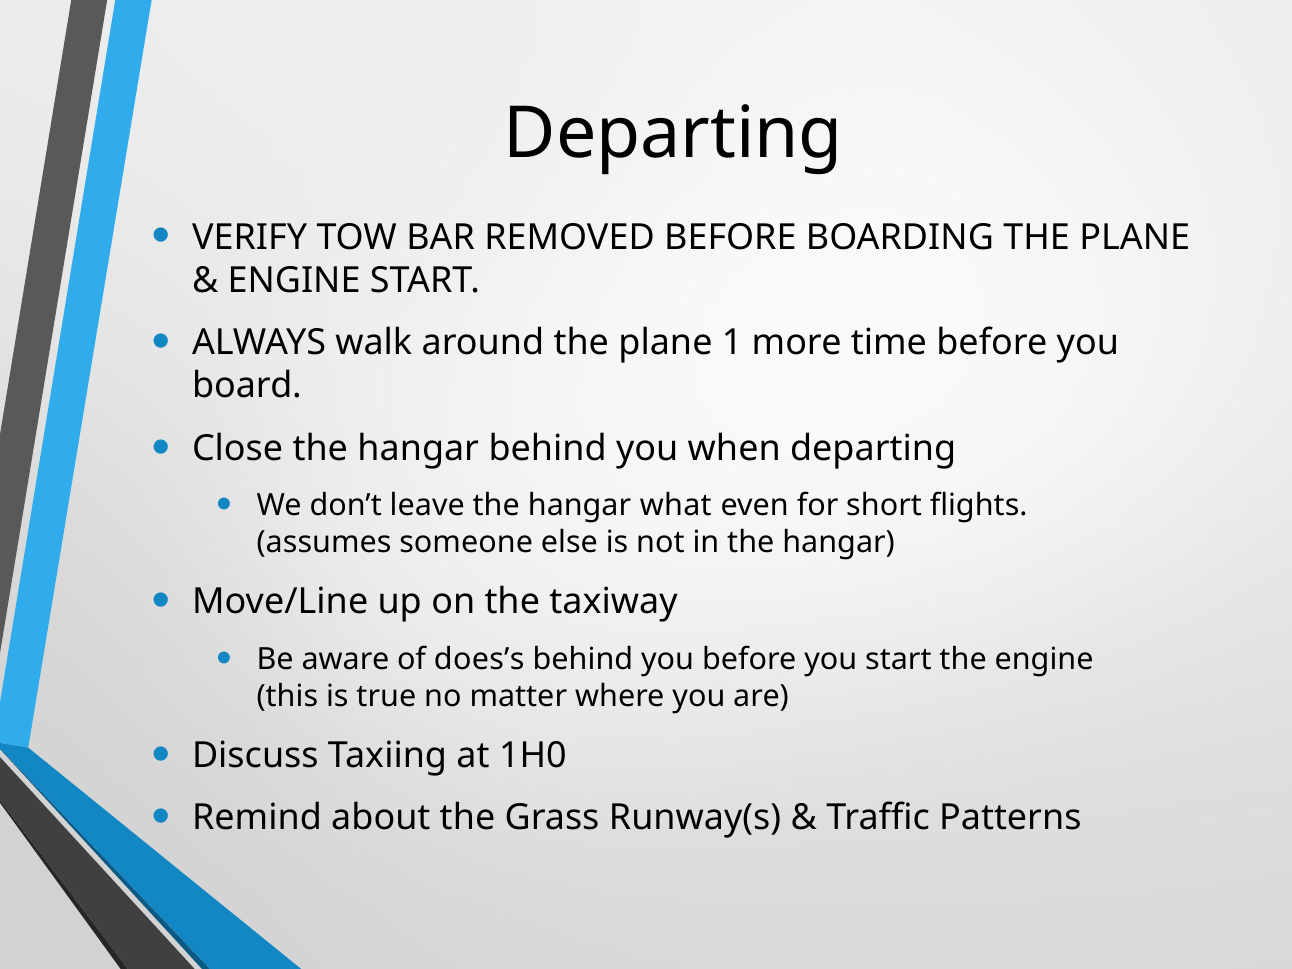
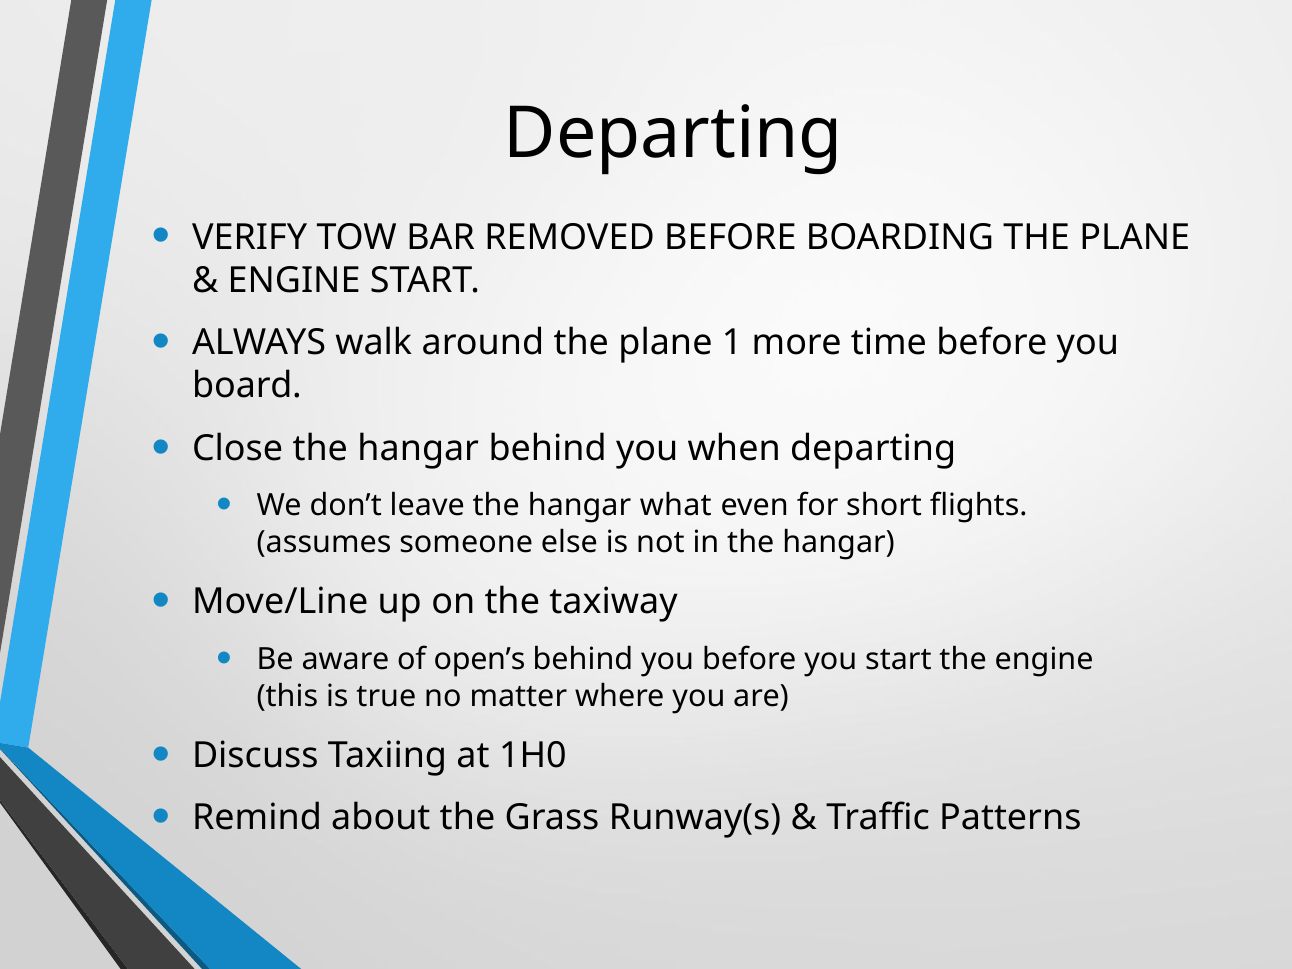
does’s: does’s -> open’s (480, 659)
